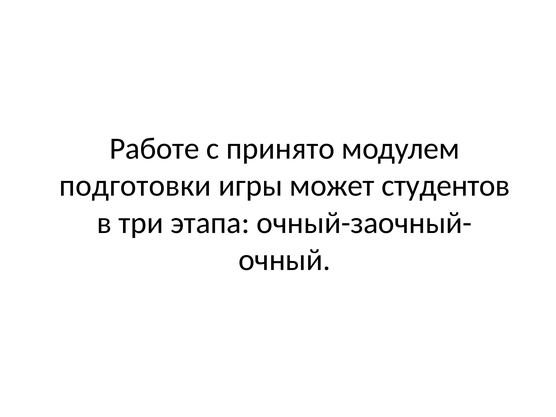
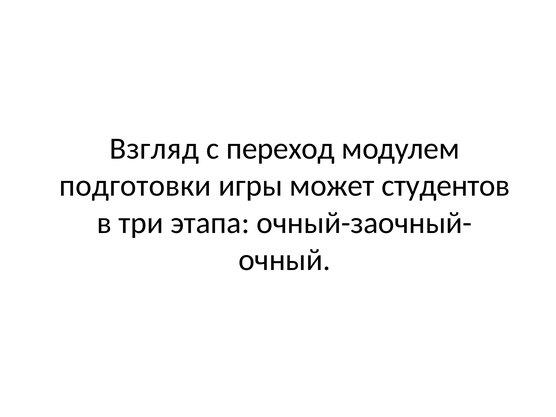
Работе: Работе -> Взгляд (154, 149)
принято: принято -> переход (281, 149)
